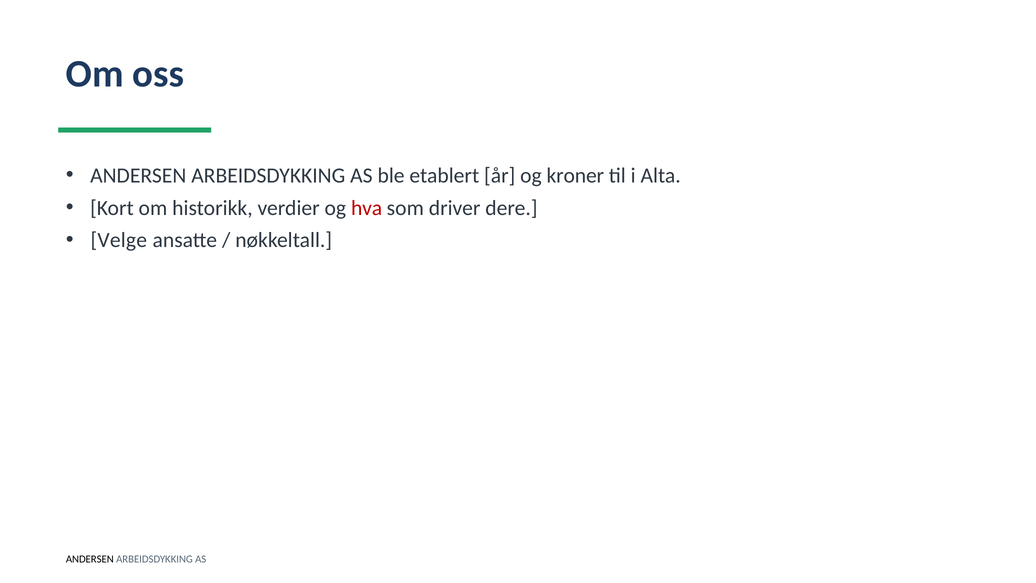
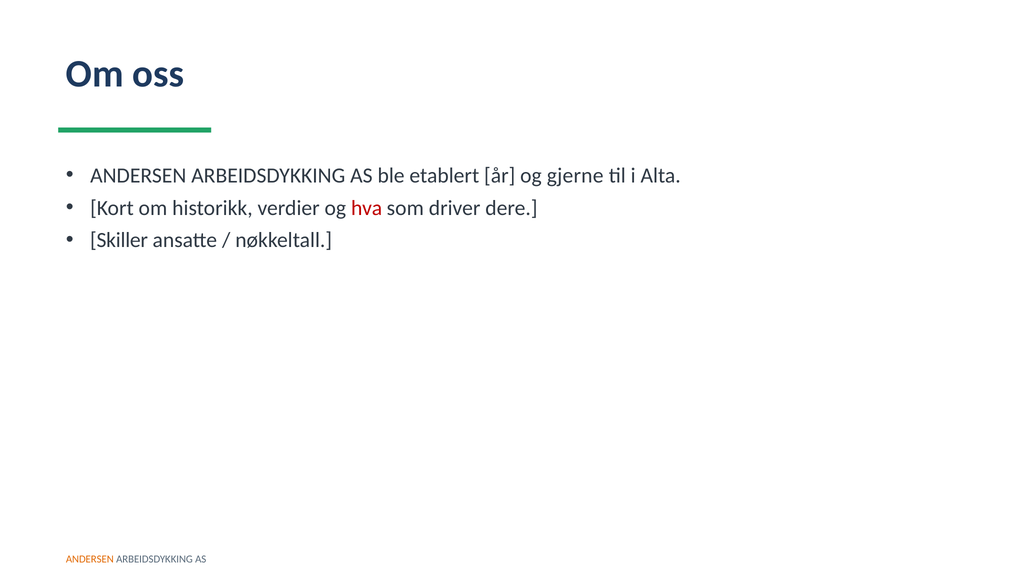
kroner: kroner -> gjerne (575, 175)
Velge: Velge -> Skiller (119, 240)
ANDERSEN colour: black -> orange (90, 559)
